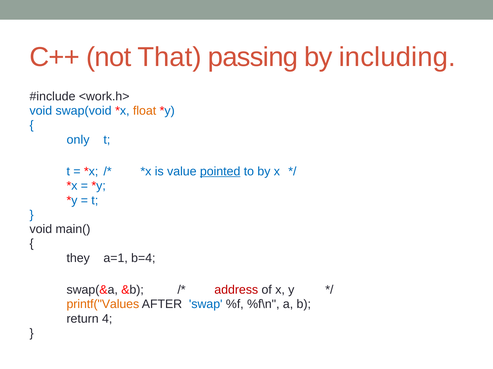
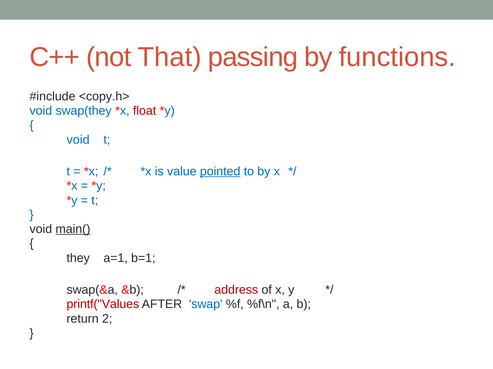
including: including -> functions (397, 57)
<work.h>: <work.h> -> <copy.h> (104, 97)
swap(void: swap(void -> swap(they (84, 111)
float colour: orange -> red (145, 111)
only: only -> void (78, 140)
main( underline: none -> present (73, 230)
b=4: b=4 -> b=1 (143, 259)
printf("Values colour: orange -> red (103, 305)
4: 4 -> 2 (107, 319)
